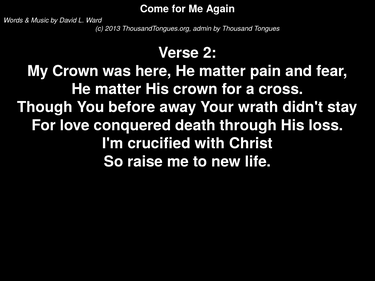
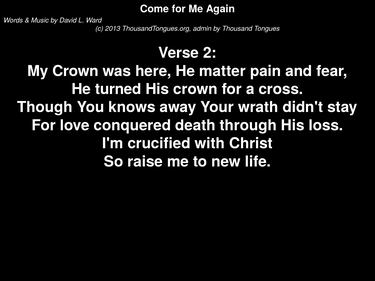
matter: matter -> turned (118, 89)
before: before -> knows (132, 107)
